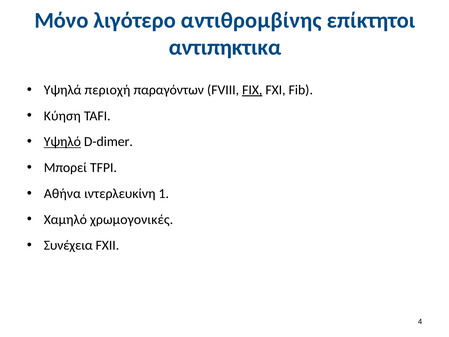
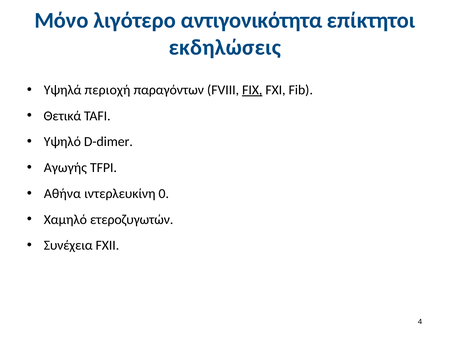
αντιθρομβίνης: αντιθρομβίνης -> αντιγονικότητα (252, 20)
αντιπηκτικα: αντιπηκτικα -> εκδηλώσεις (225, 47)
Κύηση: Κύηση -> Θετικά (62, 116)
Υψηλό underline: present -> none (62, 142)
Μπορεί: Μπορεί -> Αγωγής (65, 168)
1: 1 -> 0 (164, 193)
χρωμογονικές: χρωμογονικές -> ετεροζυγωτών (132, 219)
